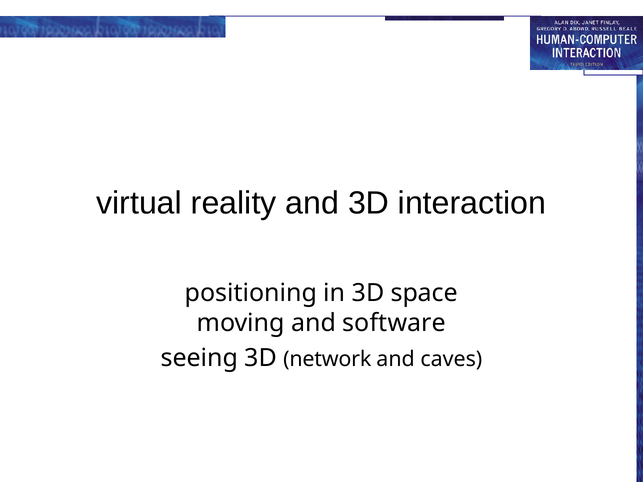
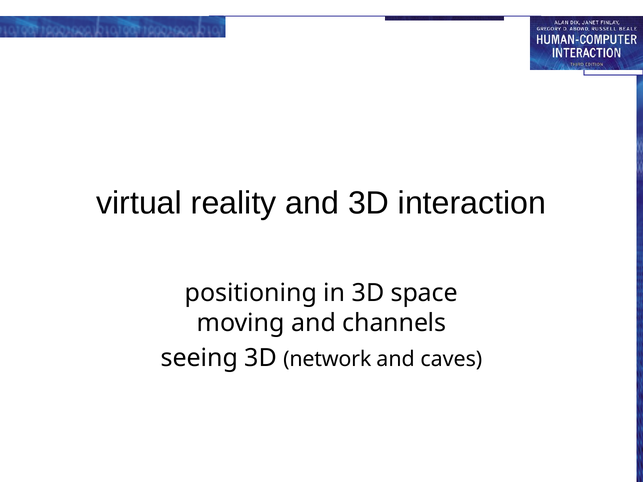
software: software -> channels (394, 323)
